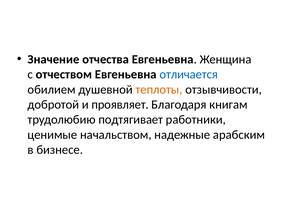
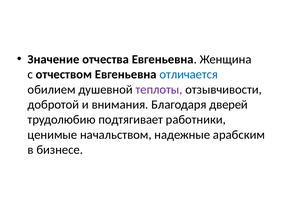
теплоты colour: orange -> purple (159, 90)
проявляет: проявляет -> внимания (120, 105)
книгам: книгам -> дверей (229, 105)
